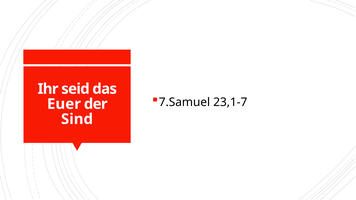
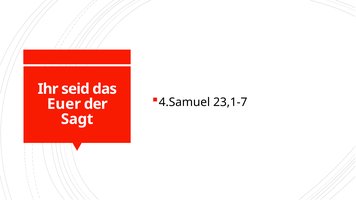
7.Samuel: 7.Samuel -> 4.Samuel (184, 102)
Sind: Sind -> Sagt (77, 119)
